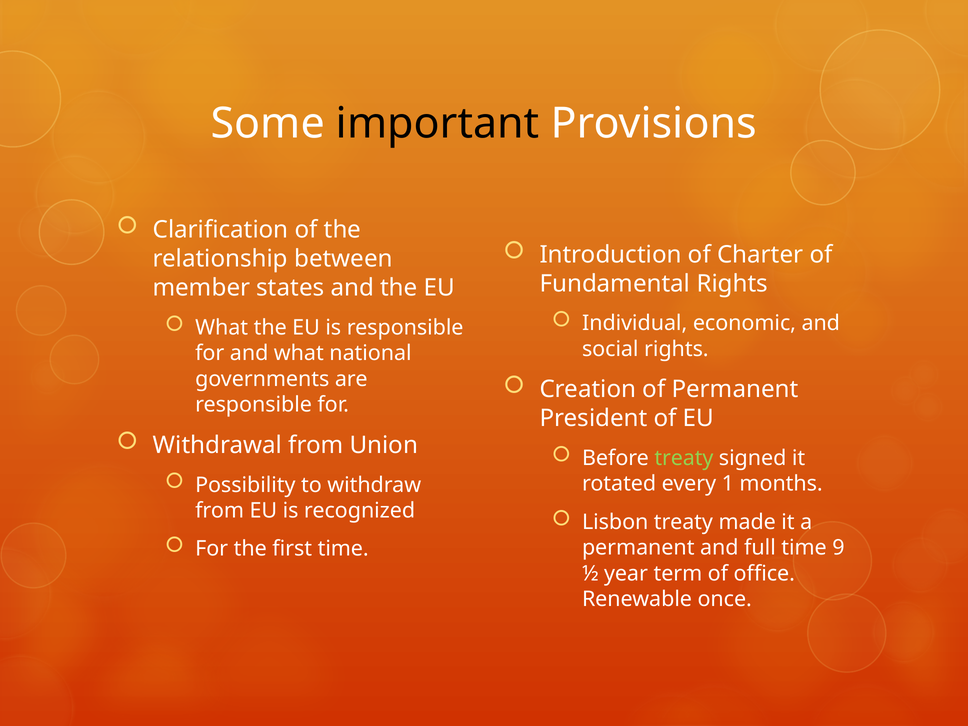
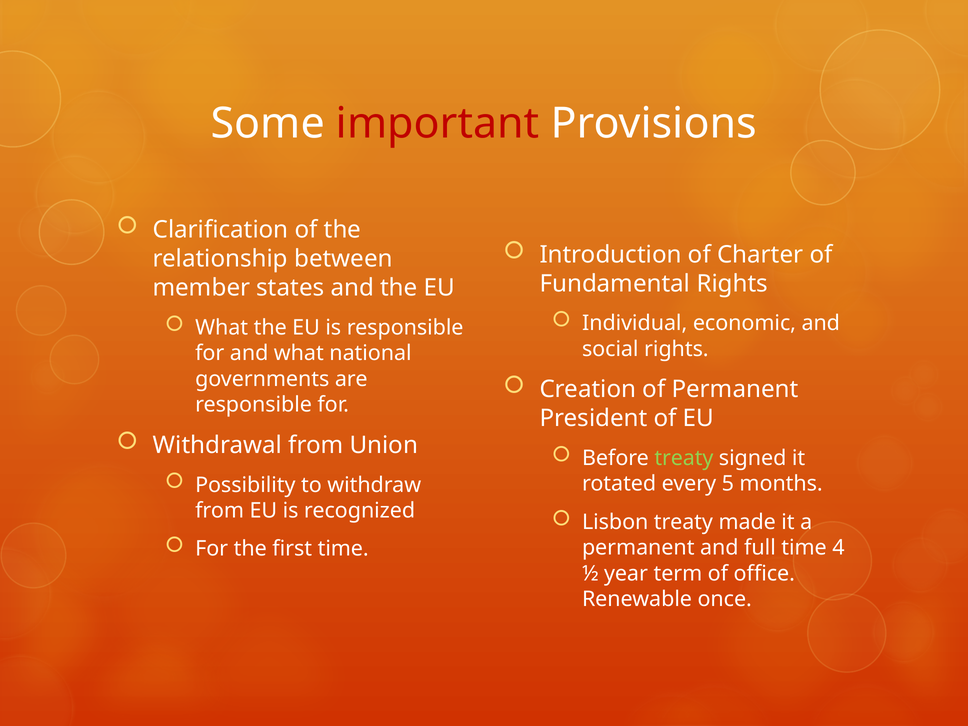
important colour: black -> red (438, 123)
1: 1 -> 5 (728, 484)
9: 9 -> 4 (838, 548)
